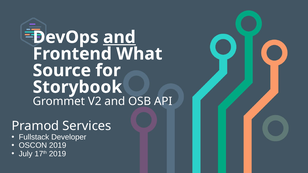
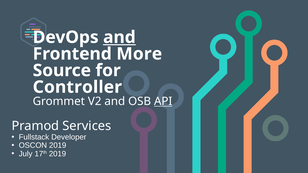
What: What -> More (139, 54)
Storybook: Storybook -> Controller (77, 87)
API underline: none -> present (163, 101)
